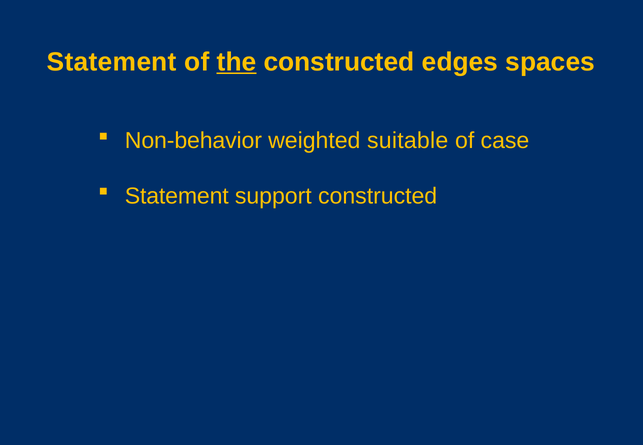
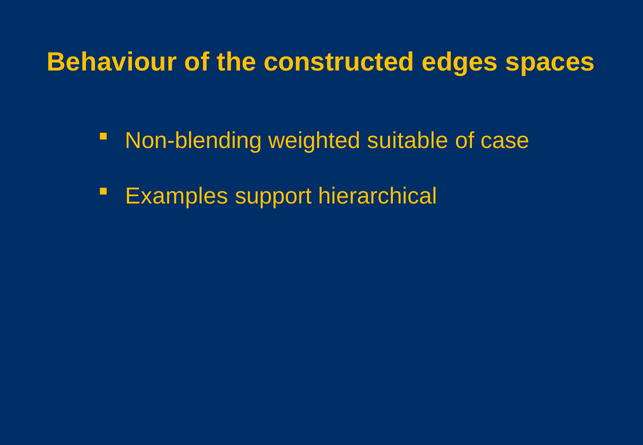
Statement: Statement -> Behaviour (112, 62)
the underline: present -> none (236, 62)
Non-behavior: Non-behavior -> Non-blending (193, 141)
Statement: Statement -> Examples (177, 196)
support constructed: constructed -> hierarchical (378, 196)
